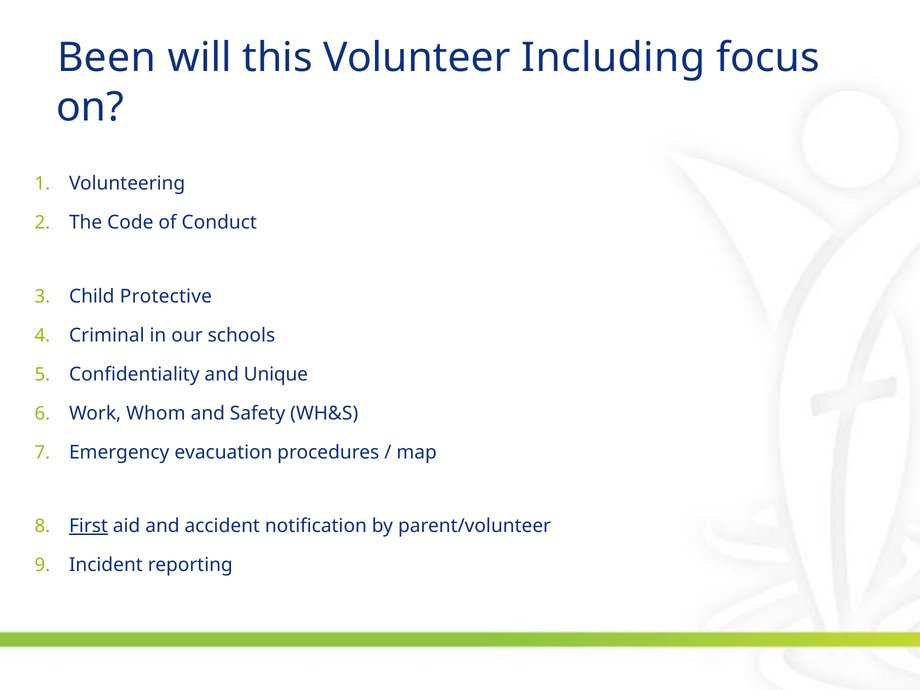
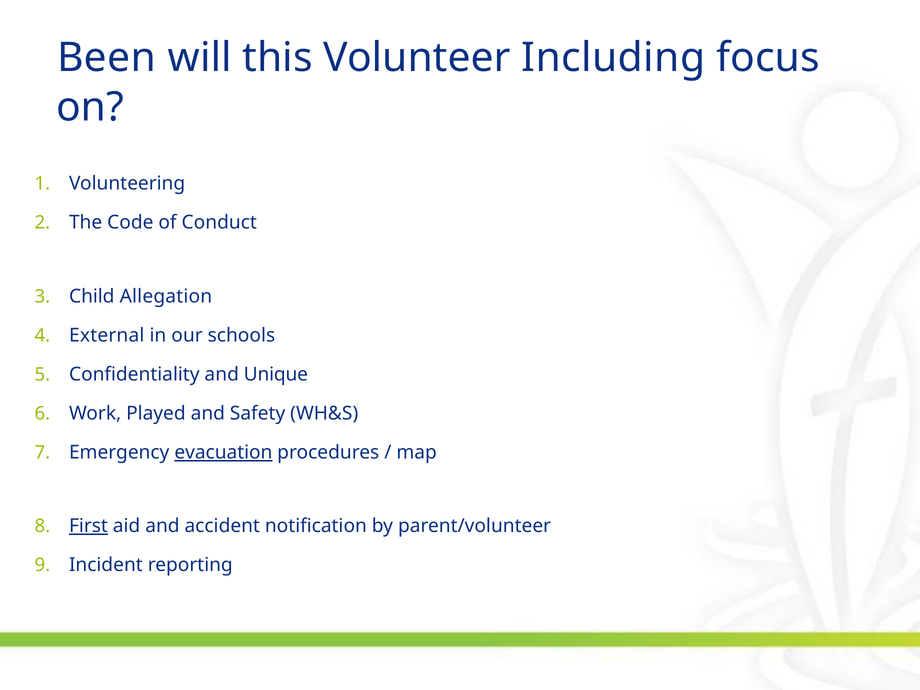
Protective: Protective -> Allegation (166, 296)
Criminal: Criminal -> External (107, 335)
Whom: Whom -> Played (156, 413)
evacuation underline: none -> present (223, 453)
